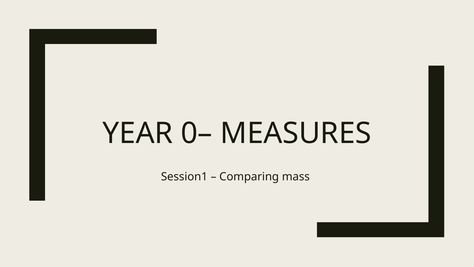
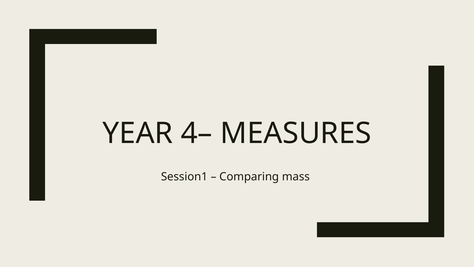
0–: 0– -> 4– (197, 133)
